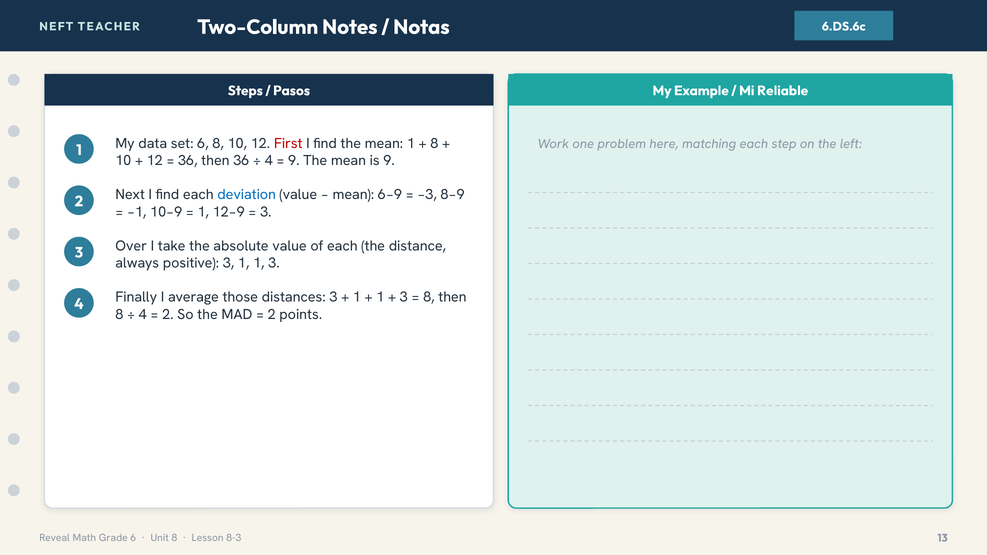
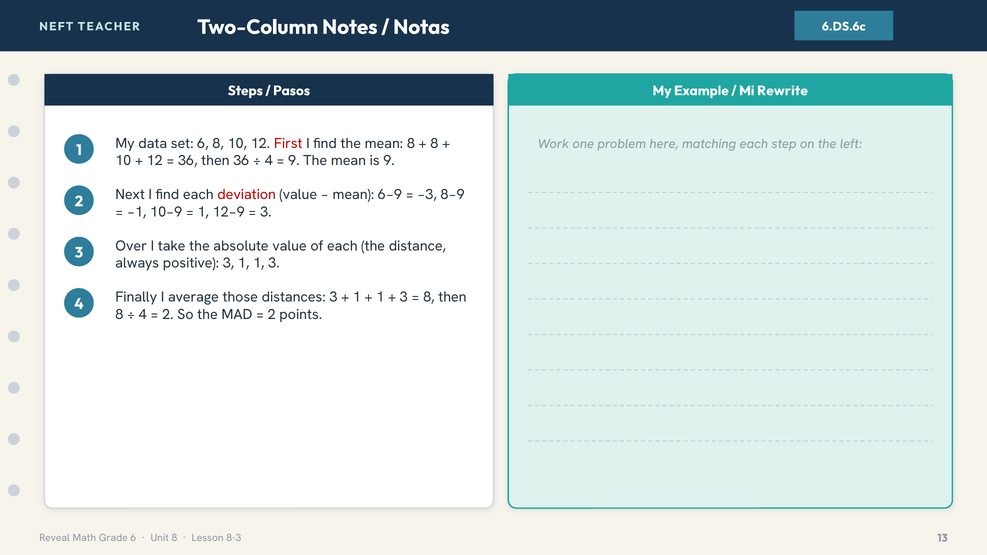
Reliable: Reliable -> Rewrite (783, 91)
mean 1: 1 -> 8 (411, 143)
deviation colour: blue -> red (247, 195)
